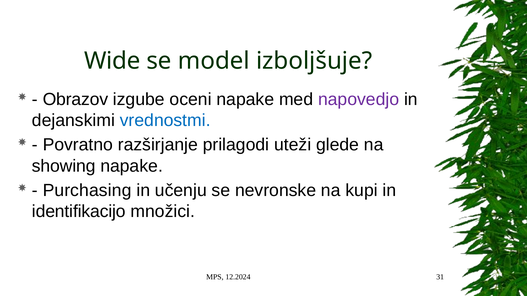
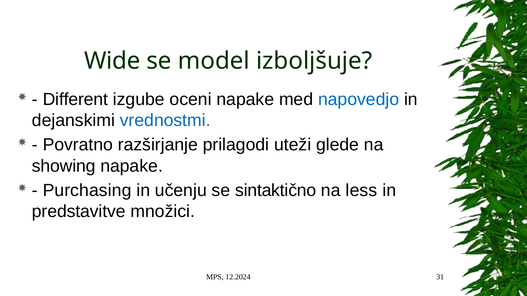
Obrazov: Obrazov -> Different (75, 99)
napovedjo colour: purple -> blue (359, 99)
nevronske: nevronske -> sintaktično (276, 191)
kupi: kupi -> less (361, 191)
identifikacijo: identifikacijo -> predstavitve (79, 212)
